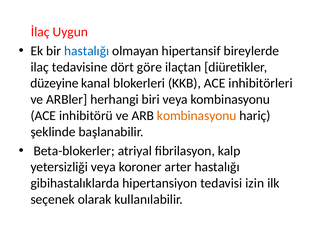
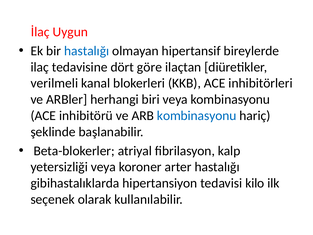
düzeyine: düzeyine -> verilmeli (54, 83)
kombinasyonu colour: orange -> blue (197, 116)
izin: izin -> kilo (255, 183)
